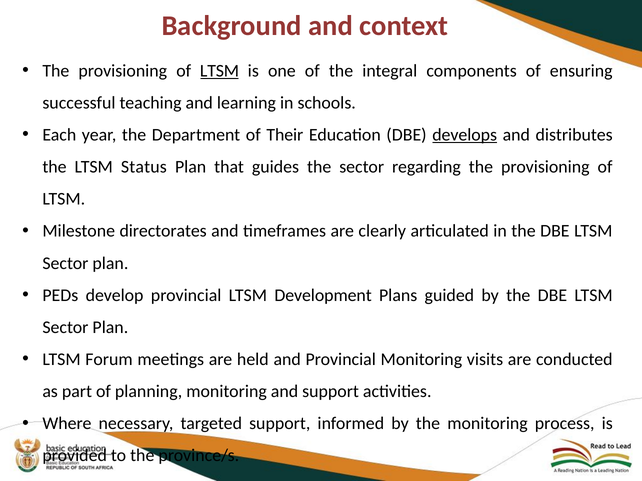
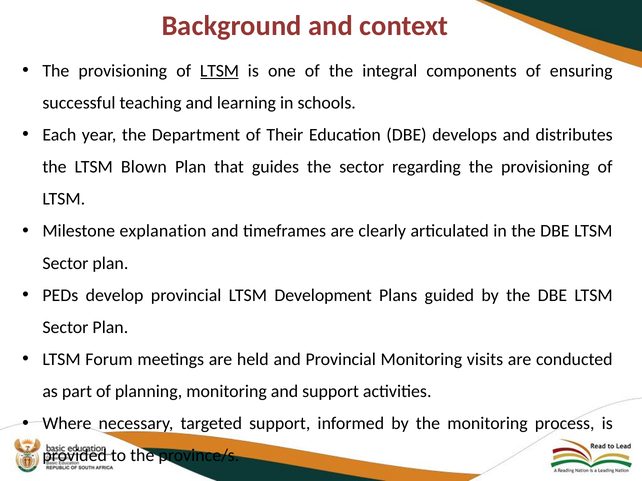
develops underline: present -> none (465, 135)
Status: Status -> Blown (144, 167)
directorates: directorates -> explanation (163, 231)
